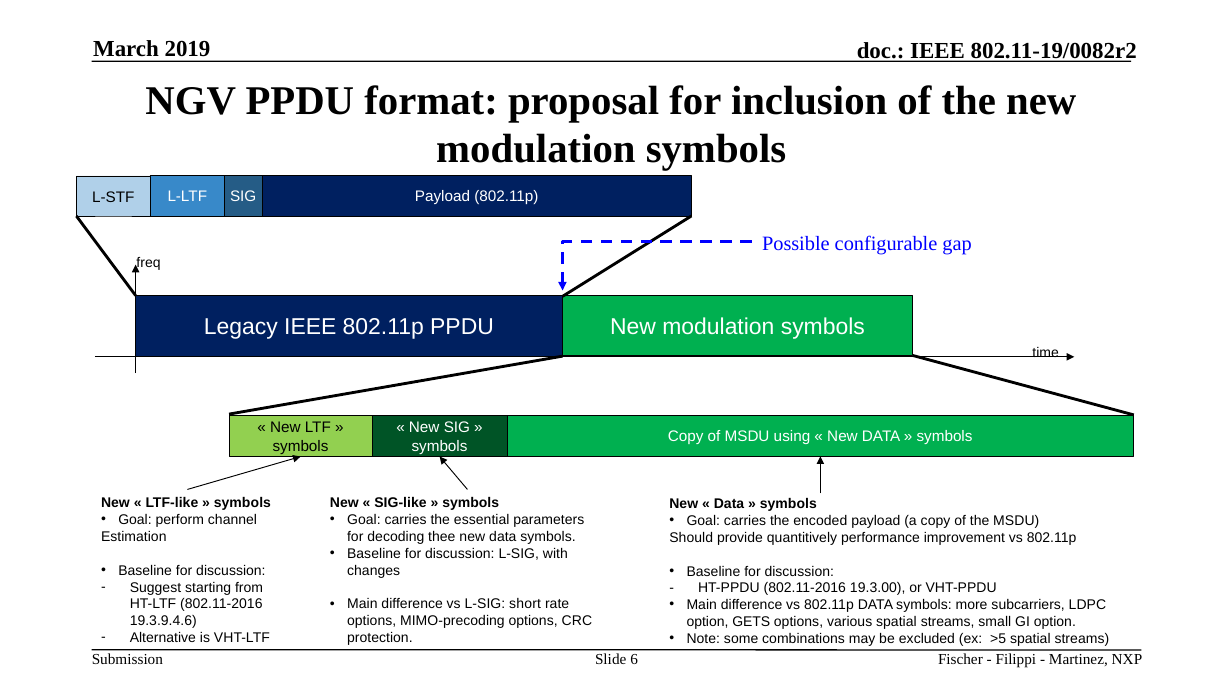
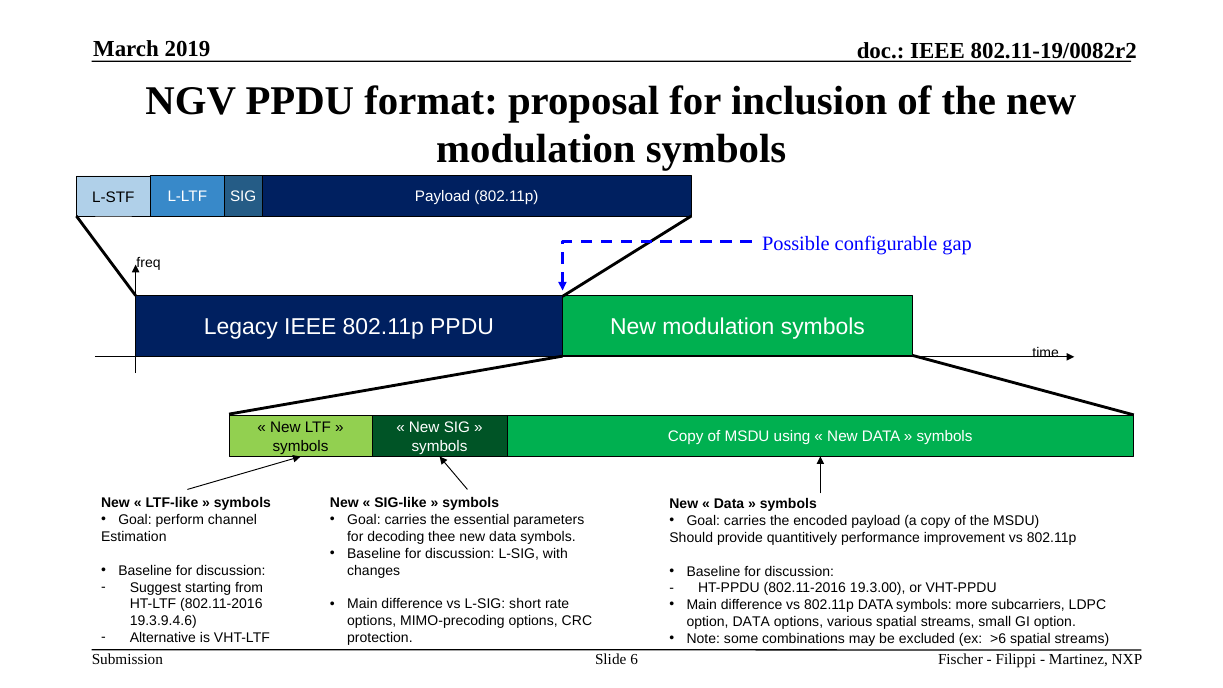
option GETS: GETS -> DATA (751, 622)
>5: >5 -> >6 (998, 639)
